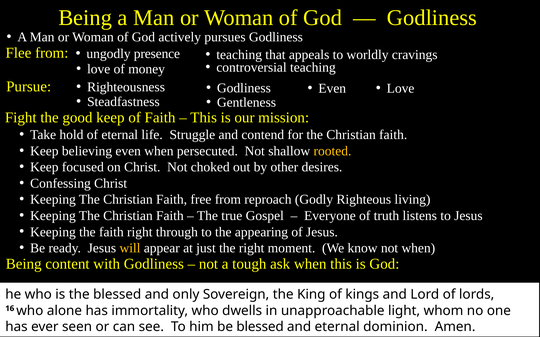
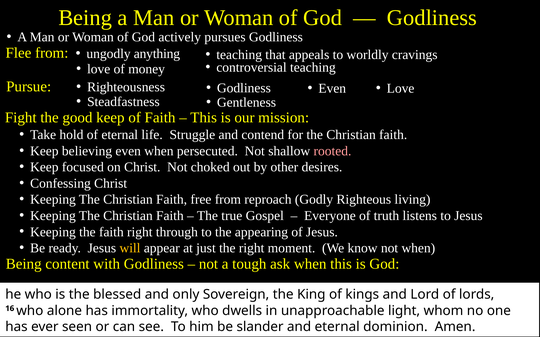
presence: presence -> anything (157, 54)
rooted colour: yellow -> pink (332, 151)
be blessed: blessed -> slander (260, 327)
